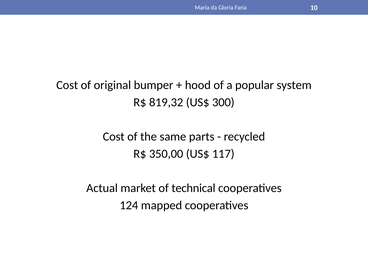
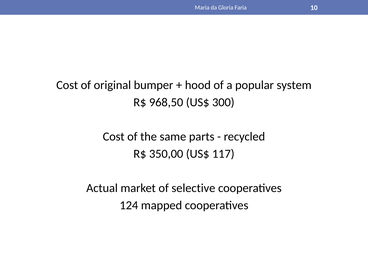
819,32: 819,32 -> 968,50 (166, 102)
technical: technical -> selective (193, 188)
